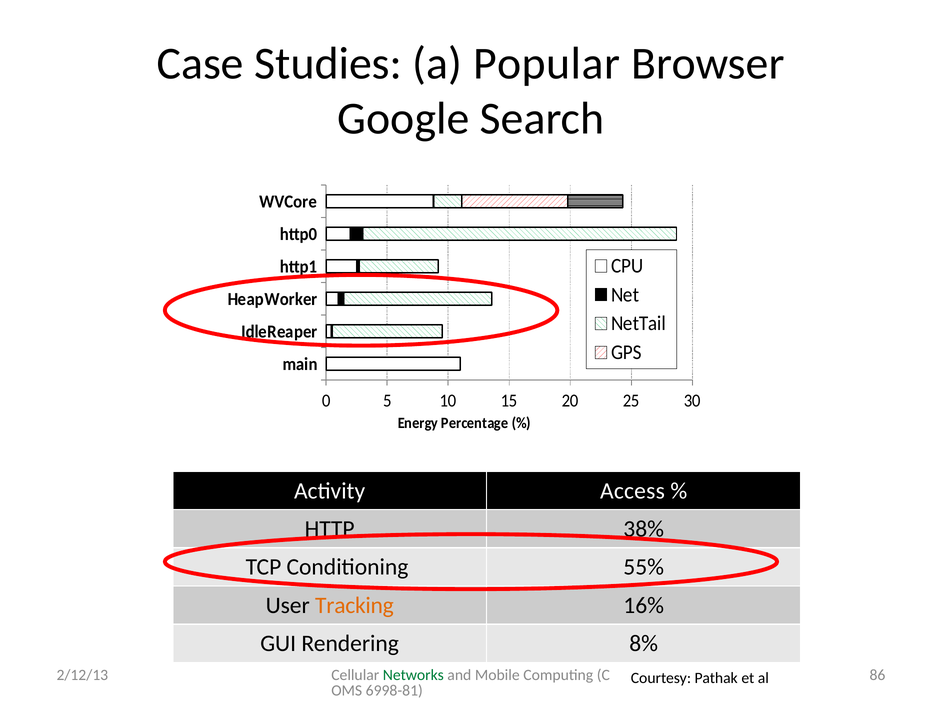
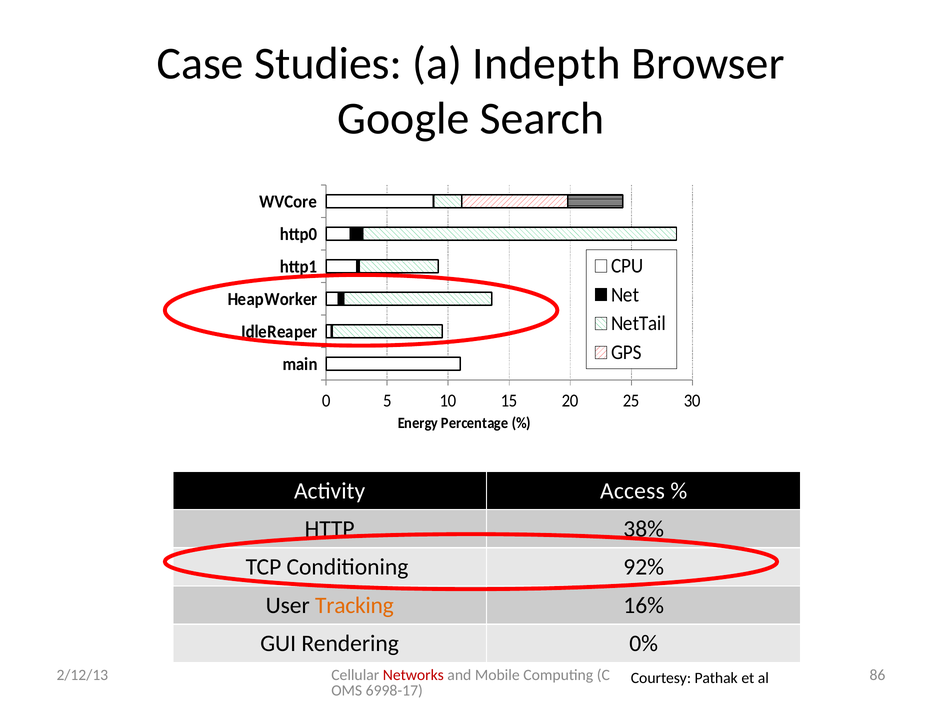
Popular: Popular -> Indepth (547, 64)
55%: 55% -> 92% (644, 567)
8%: 8% -> 0% (644, 643)
Networks colour: green -> red (413, 675)
6998-81: 6998-81 -> 6998-17 (394, 690)
